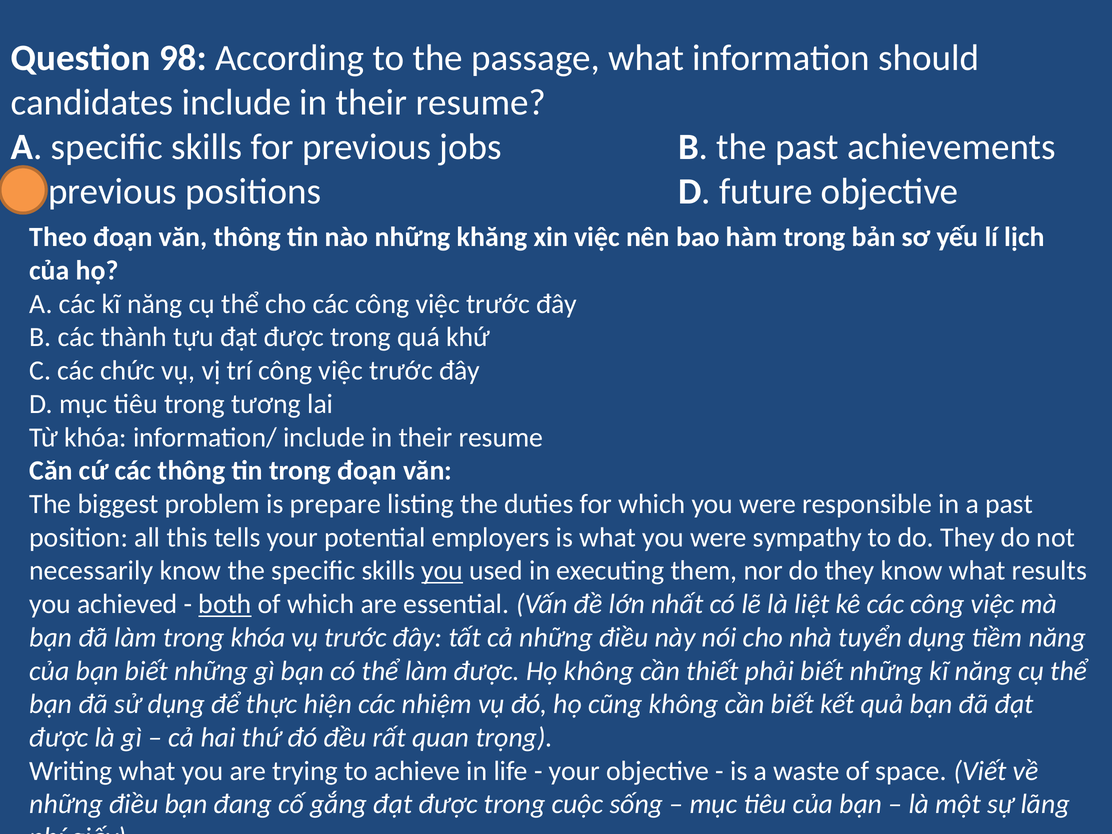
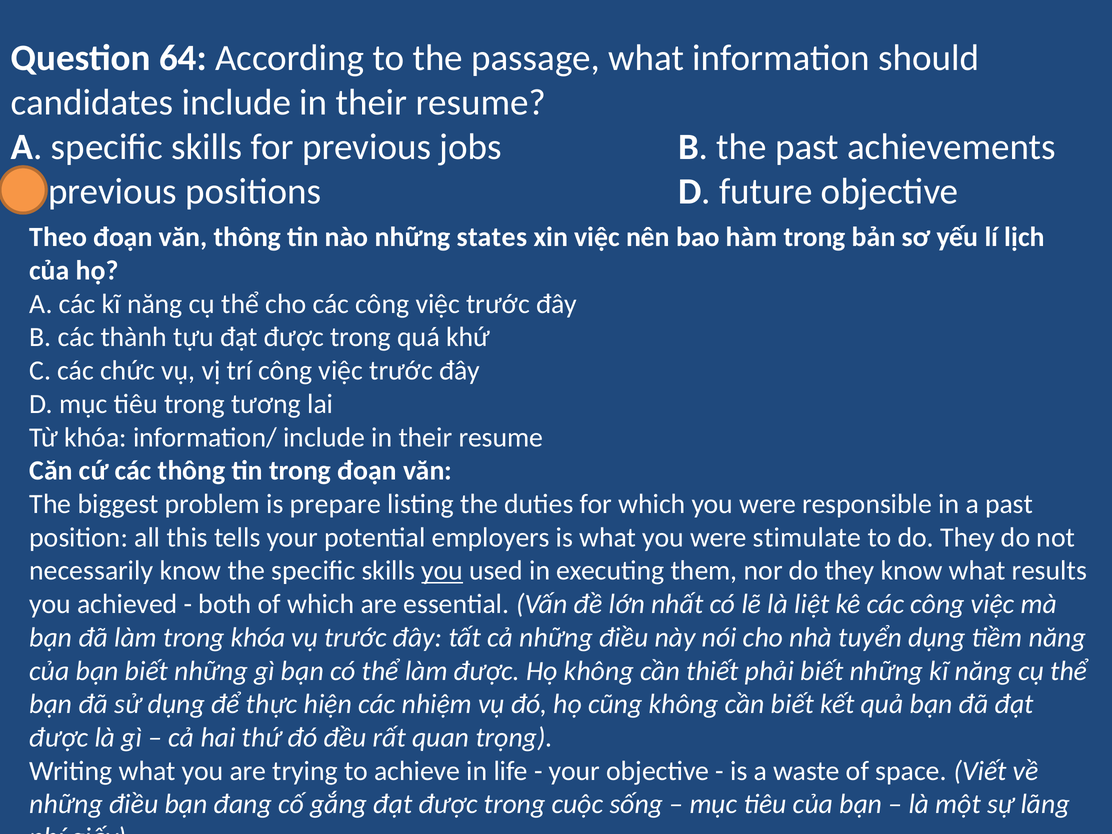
98: 98 -> 64 (183, 58)
khăng: khăng -> states (492, 237)
sympathy: sympathy -> stimulate (807, 537)
both underline: present -> none (225, 604)
